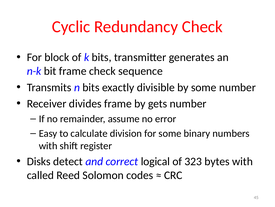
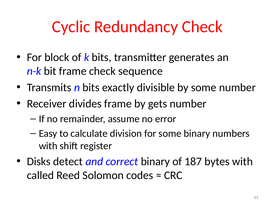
correct logical: logical -> binary (155, 161)
323: 323 -> 187 (193, 161)
